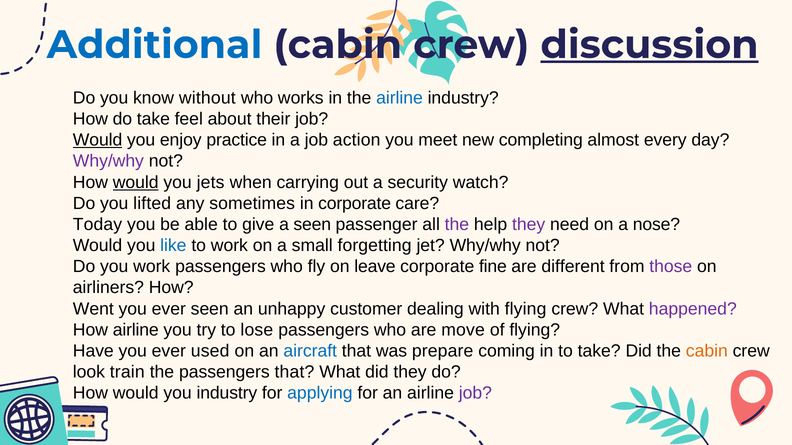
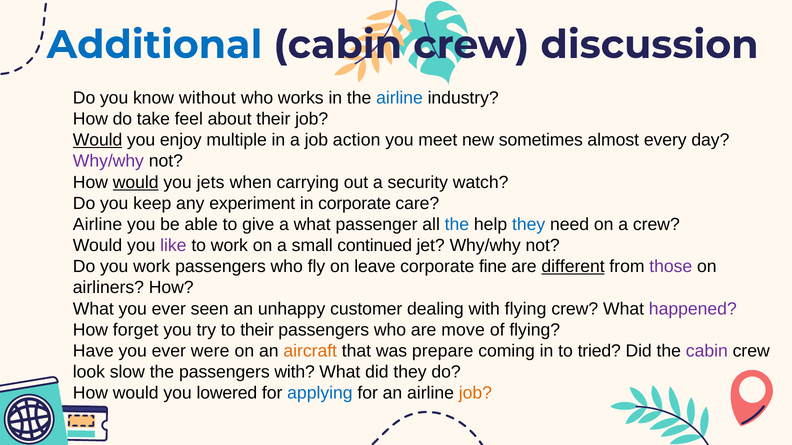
discussion underline: present -> none (650, 45)
practice: practice -> multiple (237, 140)
completing: completing -> sometimes (541, 140)
lifted: lifted -> keep (152, 204)
sometimes: sometimes -> experiment (252, 204)
Today: Today -> Airline (98, 225)
a seen: seen -> what (312, 225)
the colour: purple -> blue (457, 225)
they colour: purple -> blue (529, 225)
a nose: nose -> crew (656, 225)
like colour: blue -> purple (173, 246)
forgetting: forgetting -> continued (375, 246)
different underline: none -> present (573, 267)
Went: Went -> What (93, 309)
How airline: airline -> forget (136, 330)
to lose: lose -> their (257, 330)
used: used -> were (210, 351)
aircraft colour: blue -> orange (310, 351)
to take: take -> tried (599, 351)
cabin colour: orange -> purple (707, 351)
train: train -> slow (127, 372)
passengers that: that -> with (295, 372)
you industry: industry -> lowered (227, 394)
job colour: purple -> orange (475, 394)
